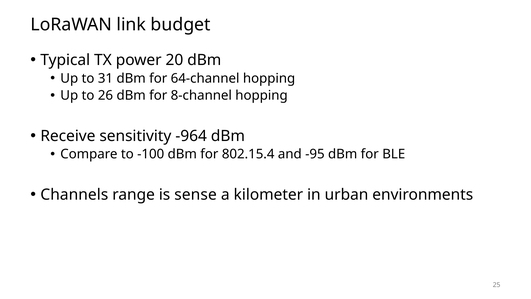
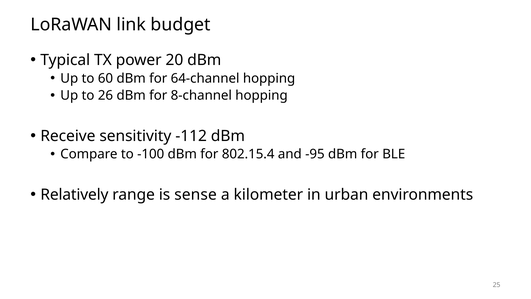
31: 31 -> 60 (105, 78)
-964: -964 -> -112 (191, 136)
Channels: Channels -> Relatively (74, 194)
